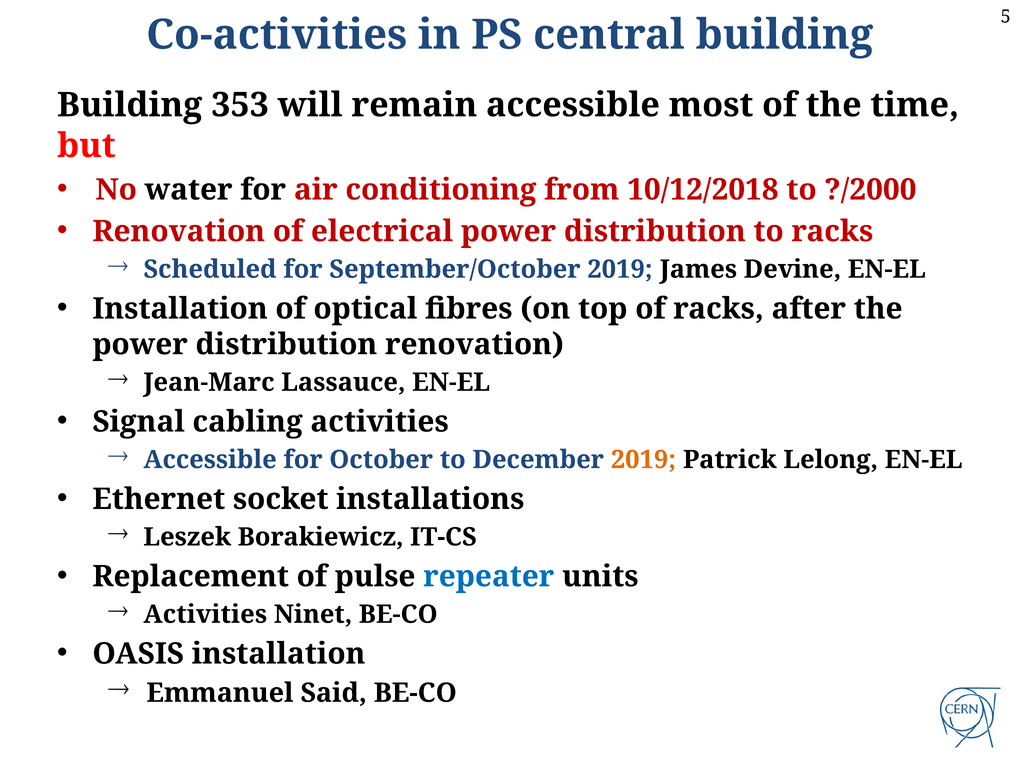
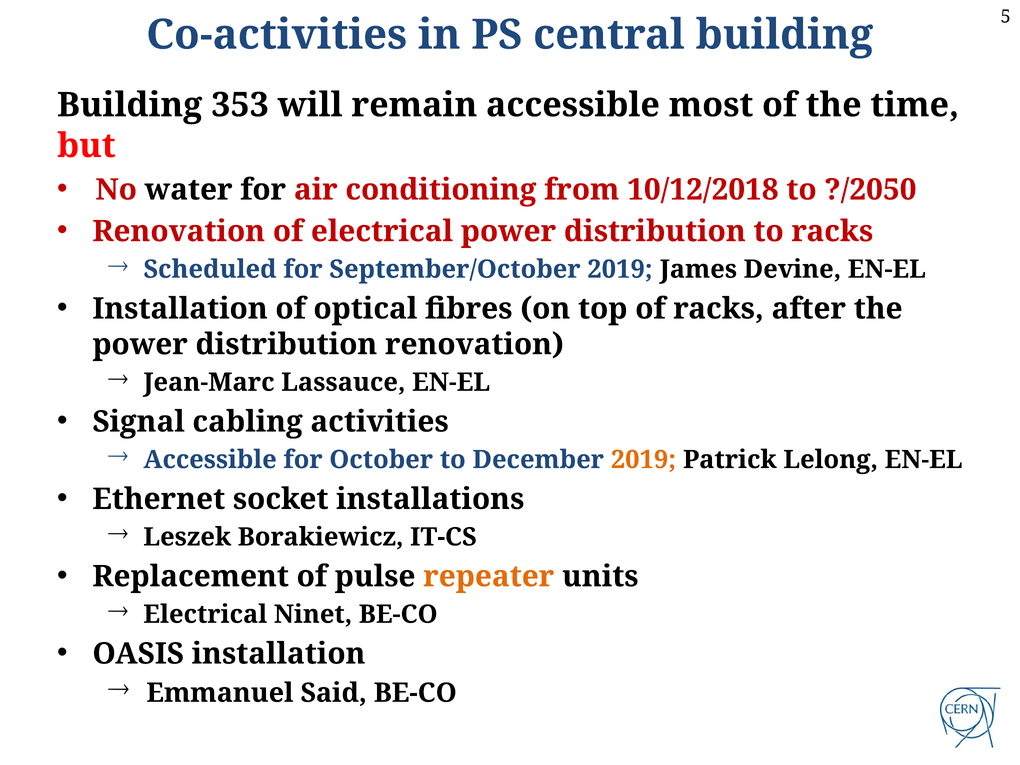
?/2000: ?/2000 -> ?/2050 (870, 190)
repeater colour: blue -> orange (489, 576)
Activities: Activities -> Electrical (205, 614)
